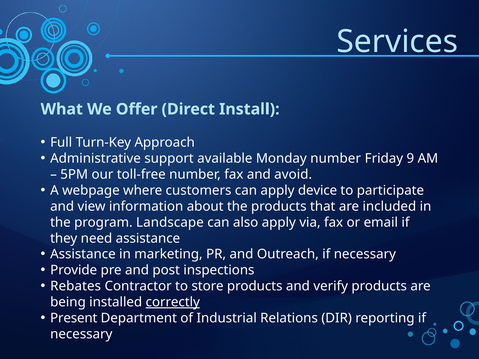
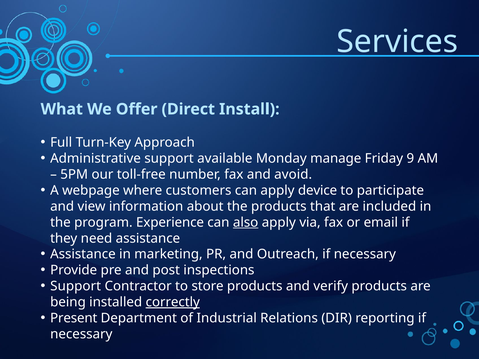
Monday number: number -> manage (336, 159)
Landscape: Landscape -> Experience (170, 222)
also underline: none -> present (246, 222)
Rebates: Rebates -> Support (76, 286)
